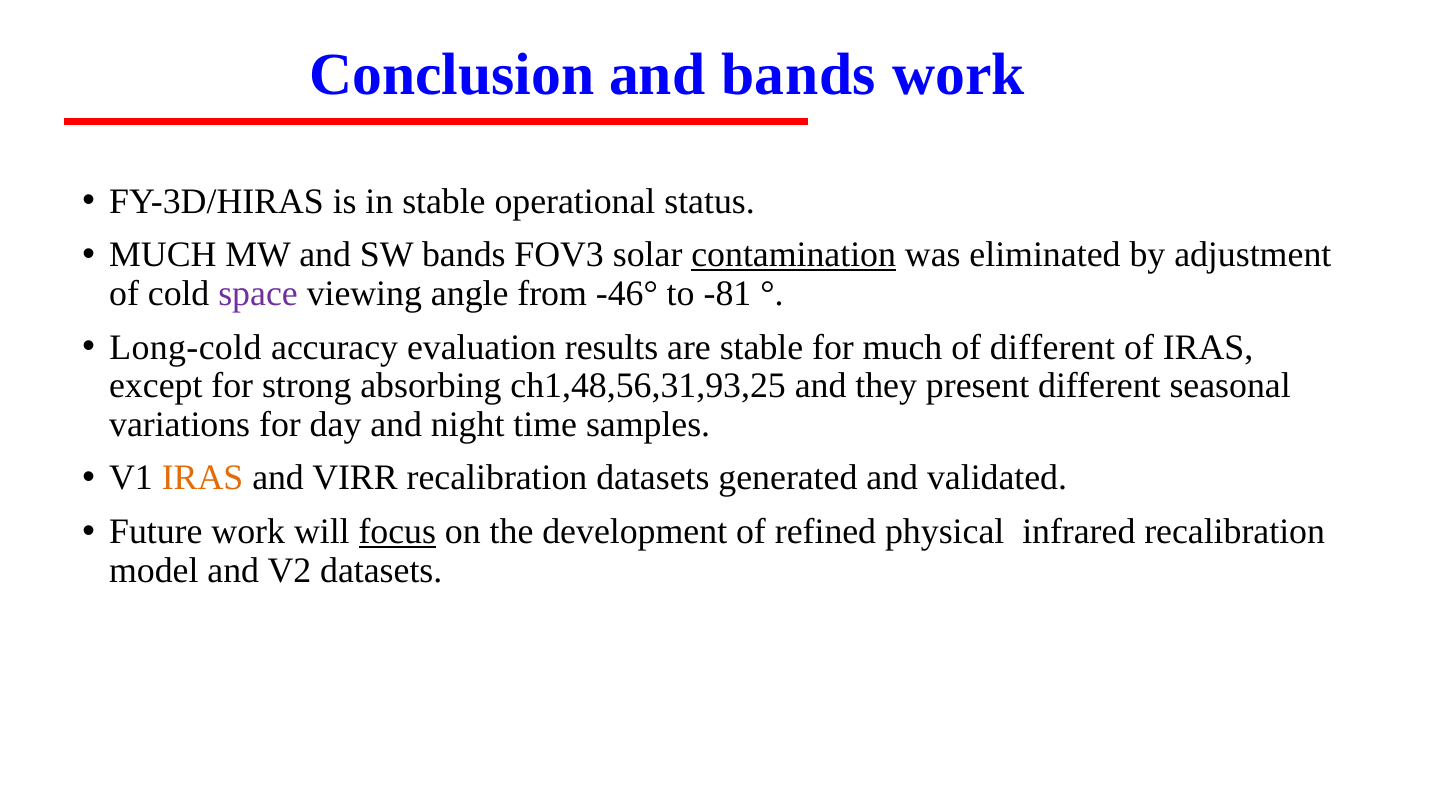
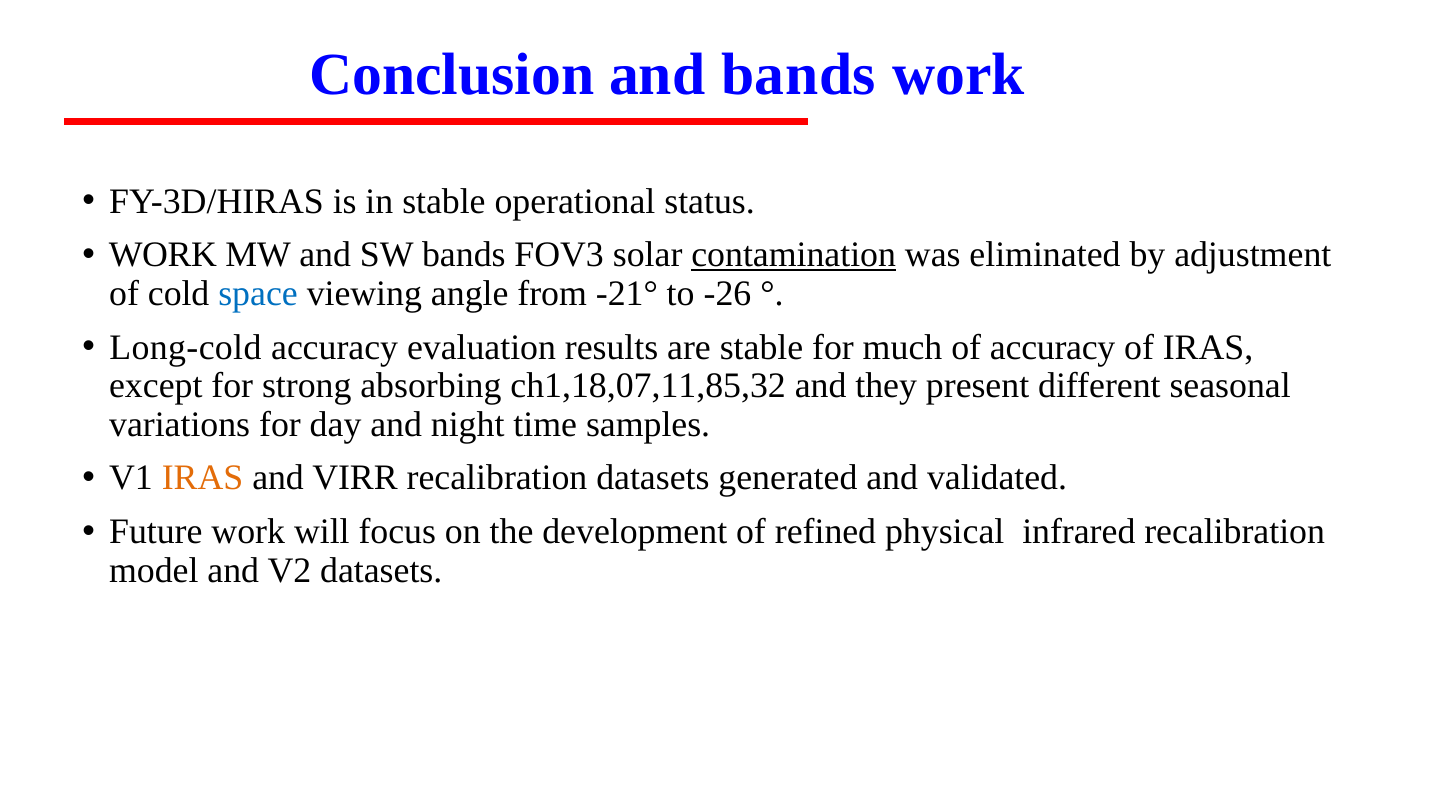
MUCH: MUCH -> WORK (163, 255)
space colour: purple -> blue (258, 293)
-46°: -46° -> -21° (627, 293)
-81: -81 -> -26 (727, 293)
of different: different -> accuracy (1053, 347)
ch1,48,56,31,93,25: ch1,48,56,31,93,25 -> ch1,18,07,11,85,32 (648, 386)
focus underline: present -> none (397, 531)
